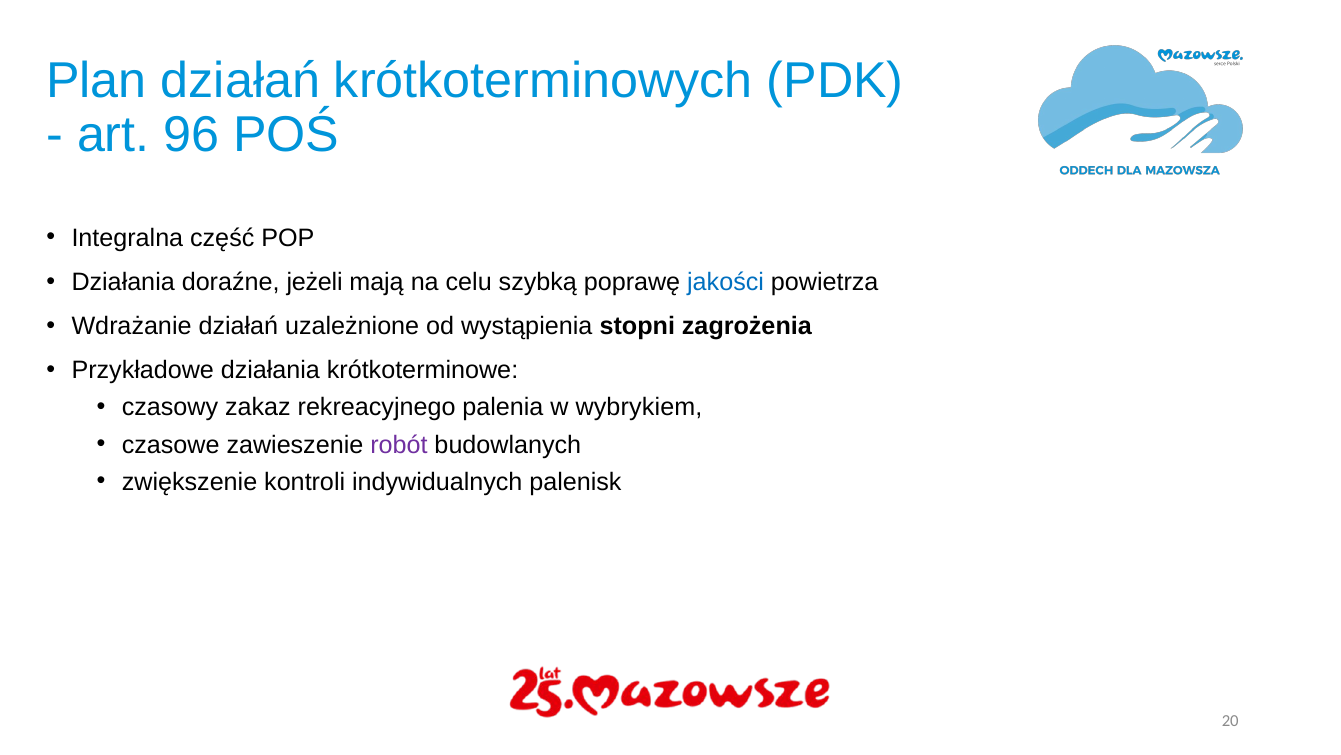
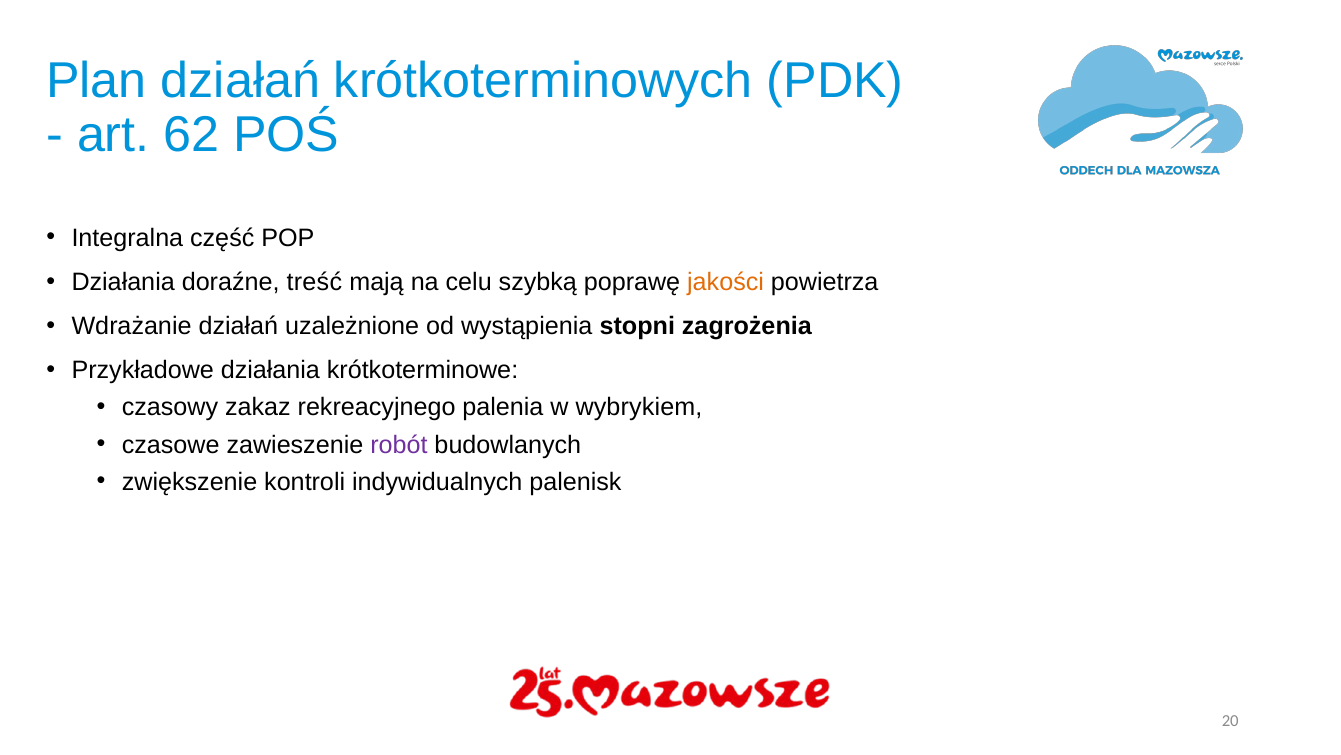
96: 96 -> 62 (192, 135)
jeżeli: jeżeli -> treść (314, 282)
jakości colour: blue -> orange (726, 282)
